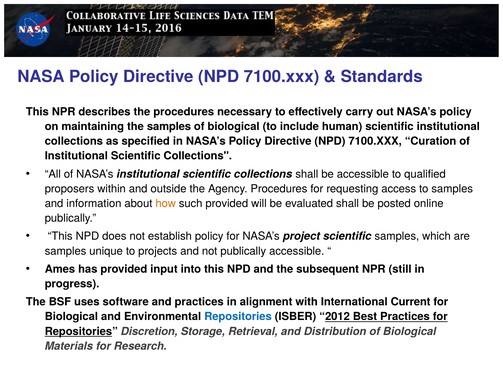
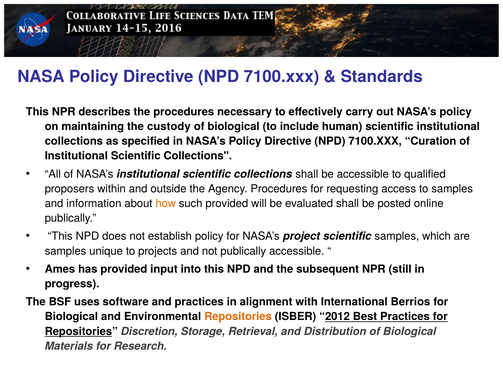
the samples: samples -> custody (169, 127)
Current: Current -> Berrios (410, 302)
Repositories colour: blue -> orange (238, 317)
